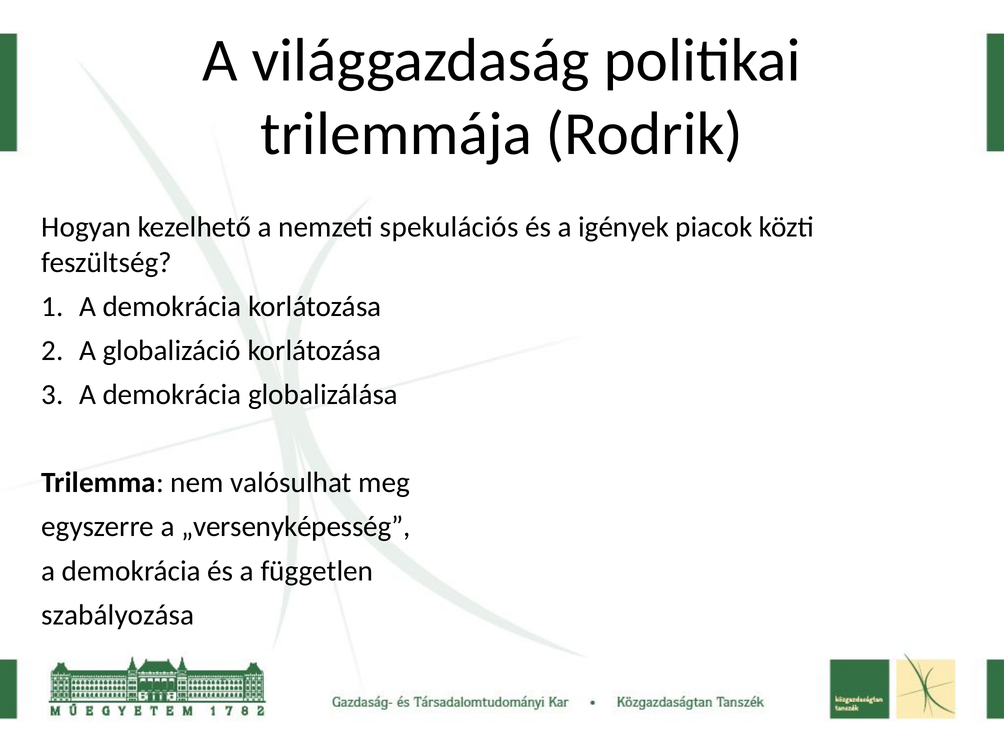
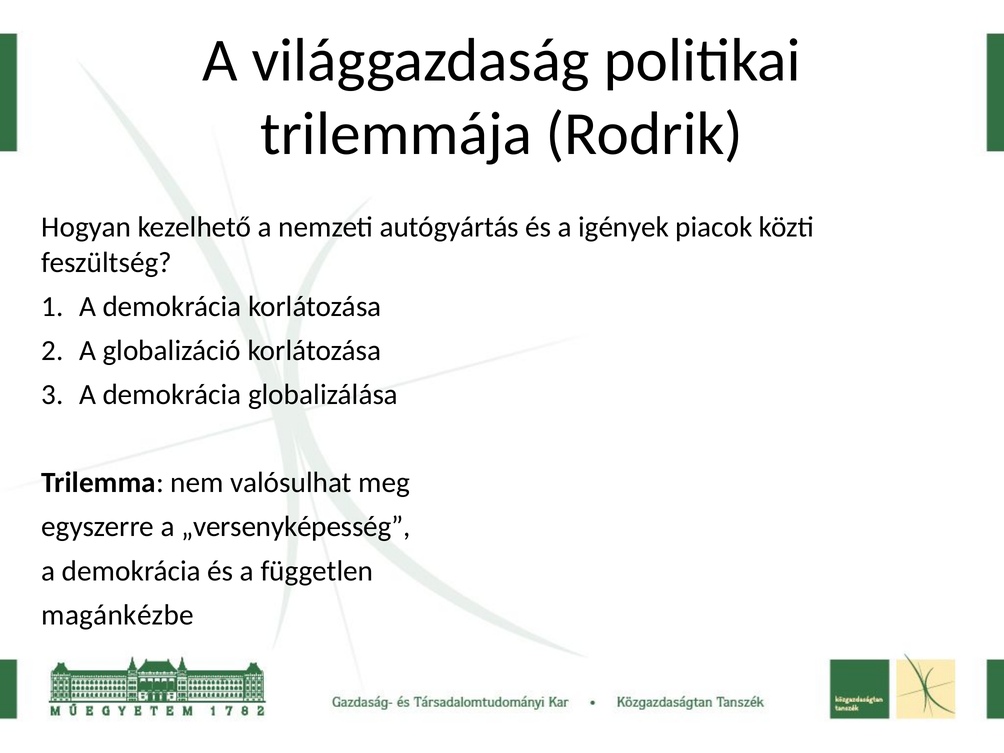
spekulációs: spekulációs -> autógyártás (449, 227)
szabályozása: szabályozása -> magánkézbe (118, 615)
